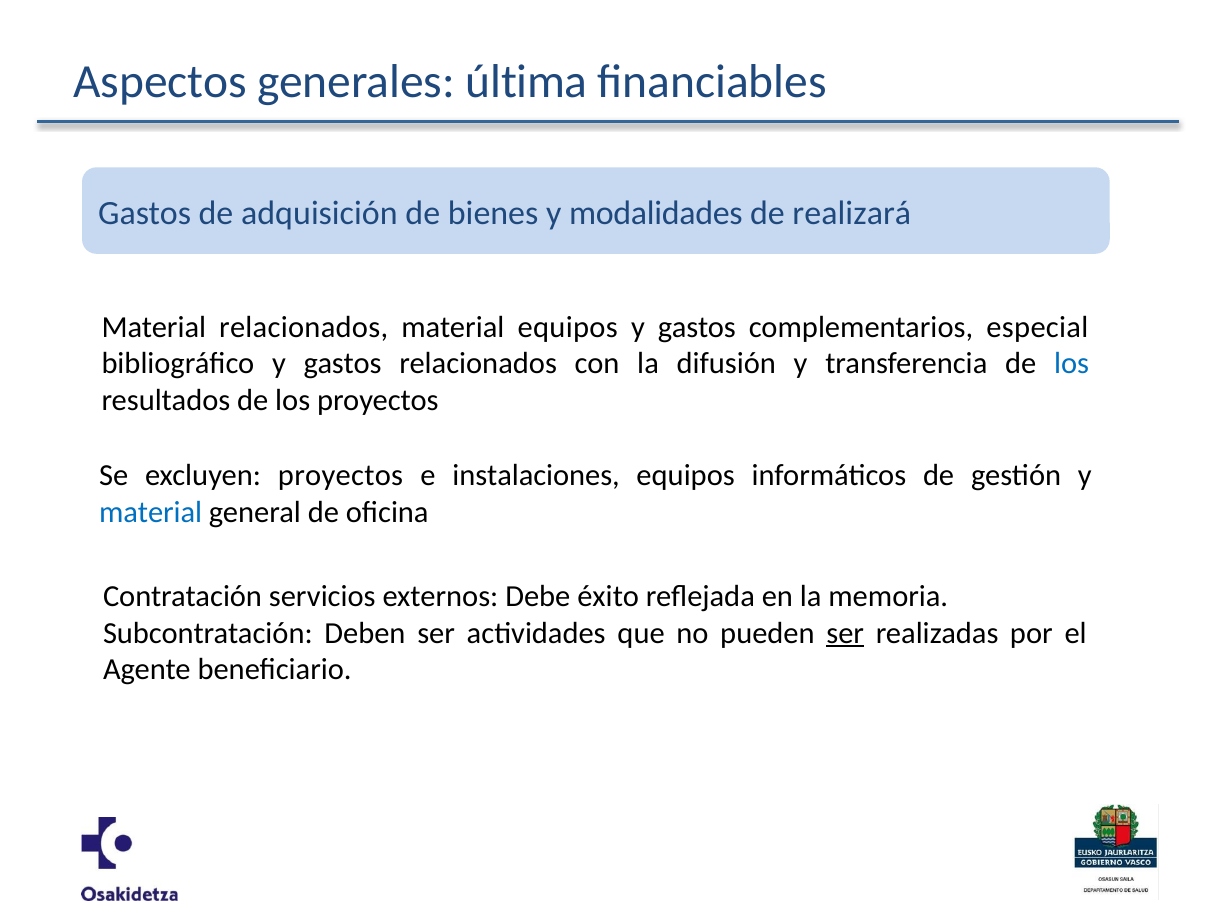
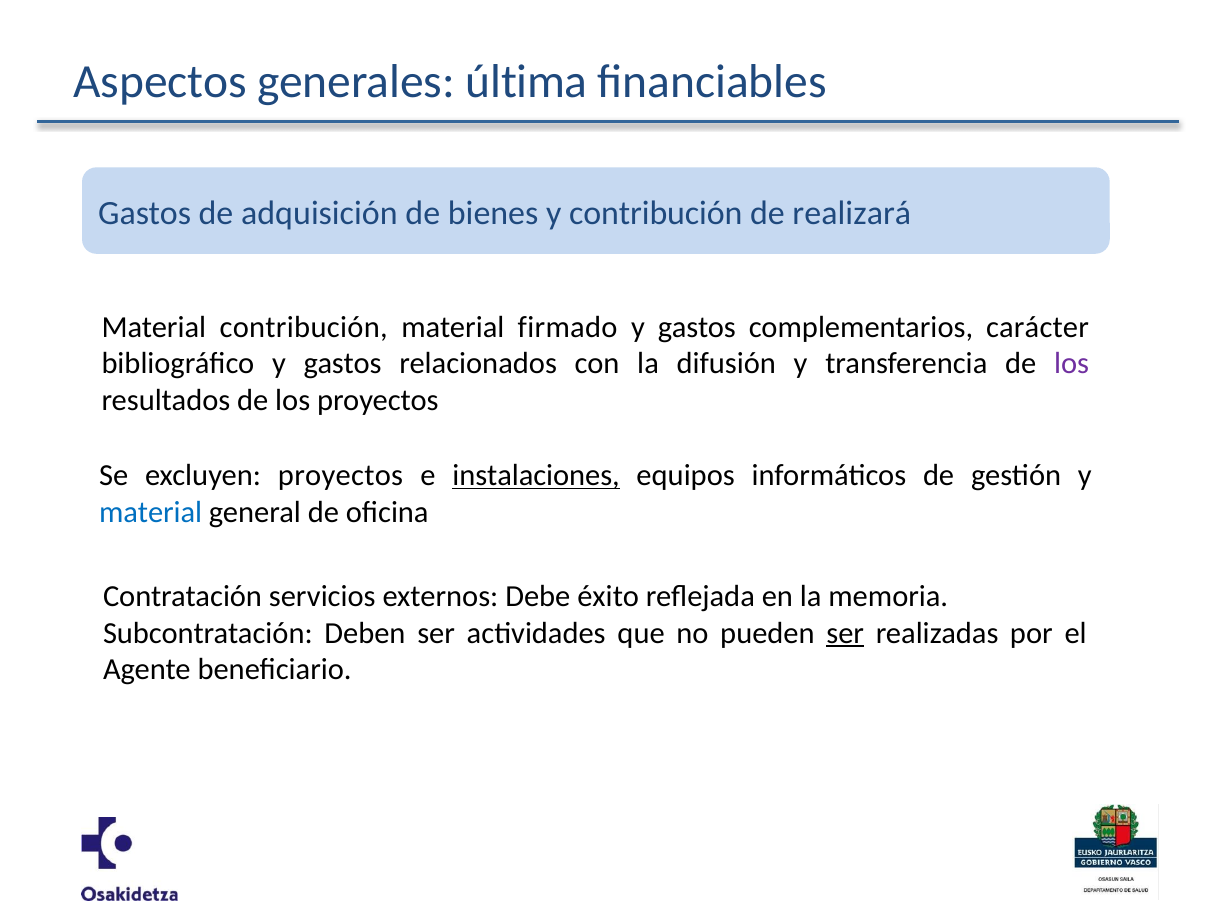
y modalidades: modalidades -> contribución (656, 213)
Material relacionados: relacionados -> contribución (304, 327)
material equipos: equipos -> firmado (568, 327)
especial: especial -> carácter (1037, 327)
los colour: blue -> purple (1072, 364)
instalaciones underline: none -> present (536, 475)
